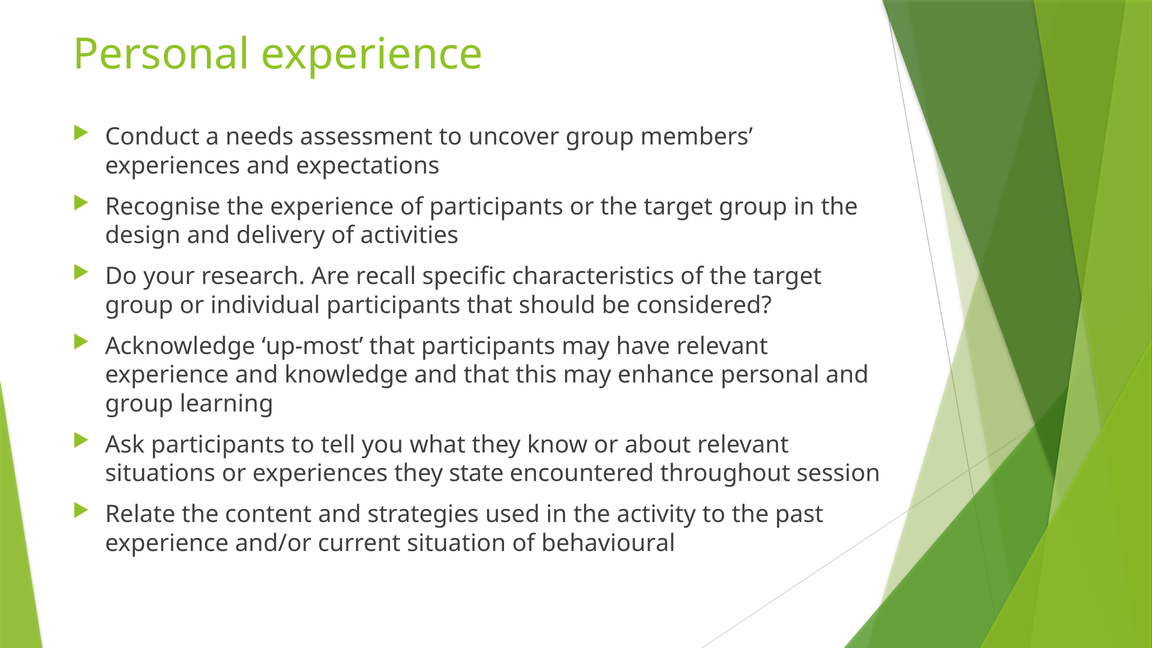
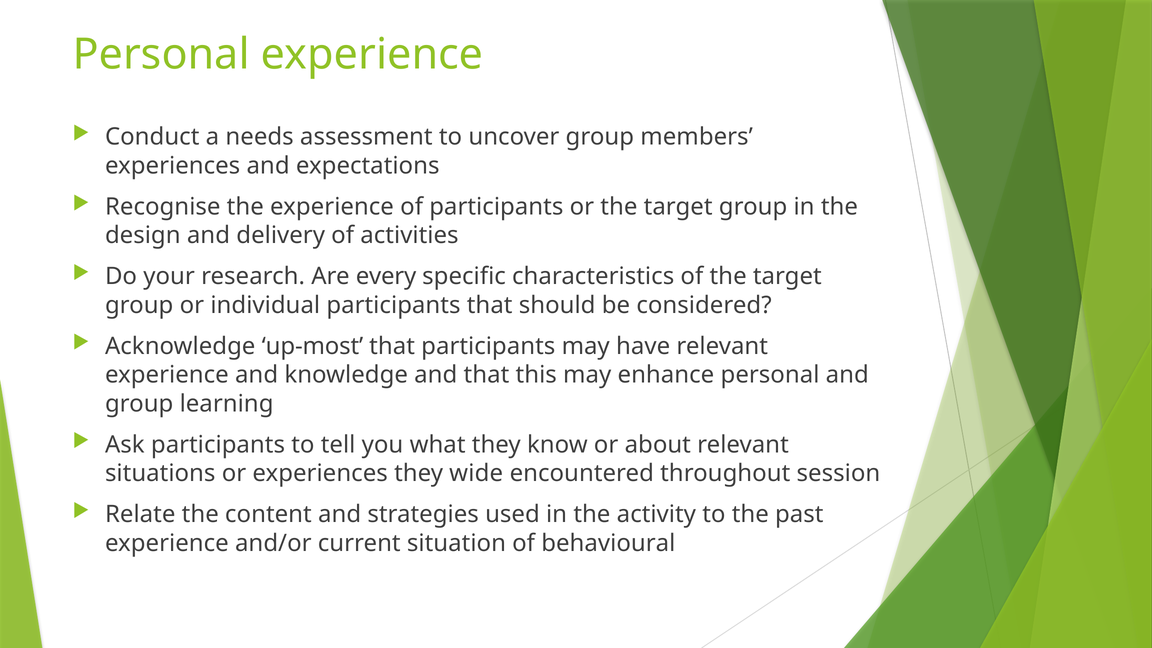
recall: recall -> every (386, 276)
state: state -> wide (476, 473)
